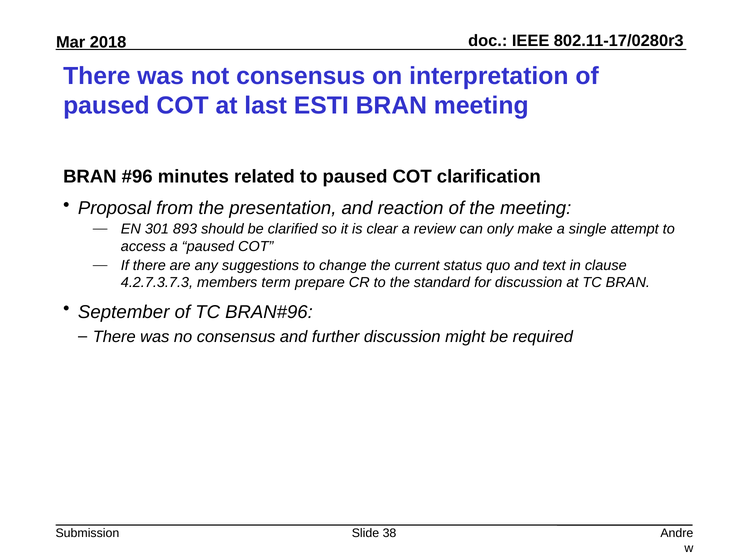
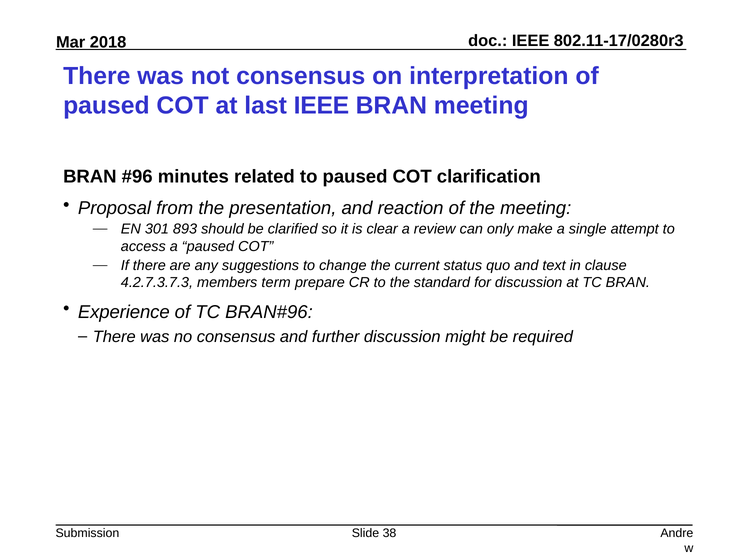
last ESTI: ESTI -> IEEE (321, 106)
September: September -> Experience (124, 312)
